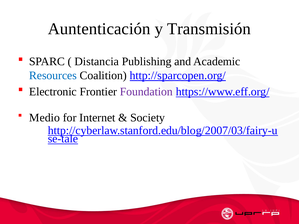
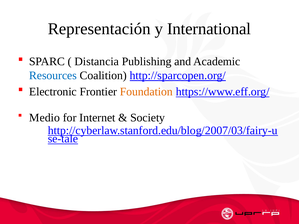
Auntenticación: Auntenticación -> Representación (99, 29)
Transmisión: Transmisión -> International (209, 29)
Foundation colour: purple -> orange (146, 92)
